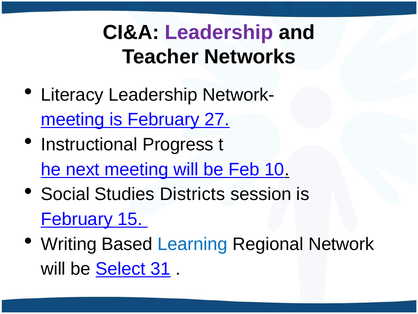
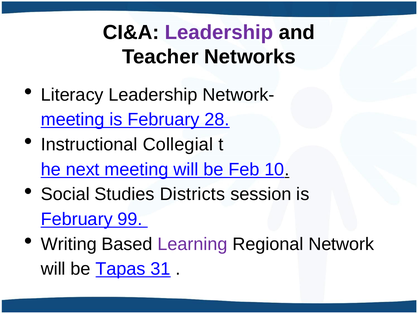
27: 27 -> 28 (217, 120)
Progress: Progress -> Collegial (178, 144)
15: 15 -> 99 (130, 219)
Learning colour: blue -> purple (193, 244)
Select: Select -> Tapas (121, 269)
